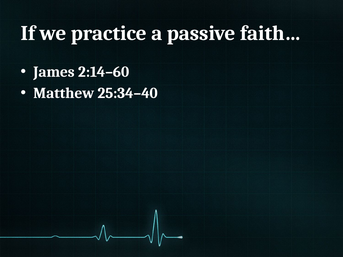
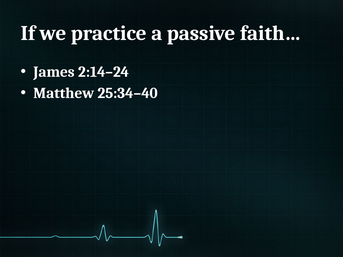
2:14–60: 2:14–60 -> 2:14–24 (104, 72)
